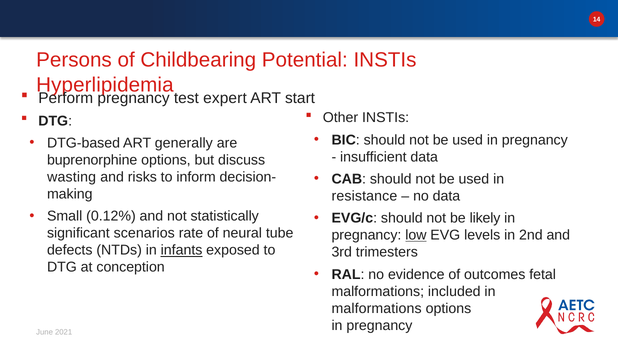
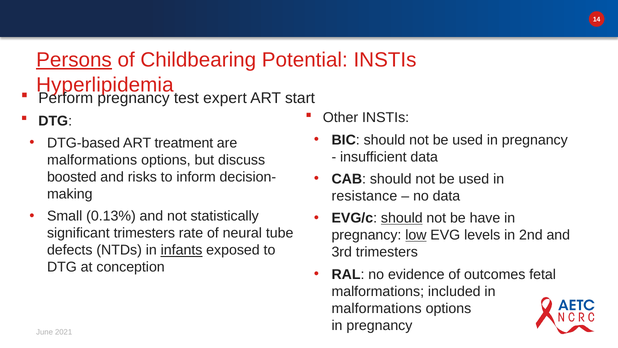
Persons underline: none -> present (74, 60)
generally: generally -> treatment (184, 143)
buprenorphine: buprenorphine -> malformations (92, 160)
wasting: wasting -> boosted (72, 177)
0.12%: 0.12% -> 0.13% (111, 216)
should underline: none -> present (402, 218)
likely: likely -> have (485, 218)
significant scenarios: scenarios -> trimesters (144, 233)
